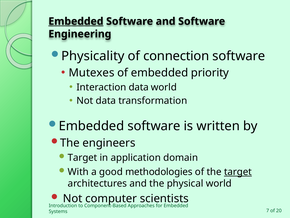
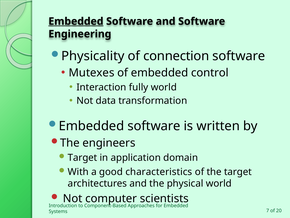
priority: priority -> control (210, 73)
Interaction data: data -> fully (139, 87)
methodologies: methodologies -> characteristics (159, 171)
target underline: present -> none (238, 171)
